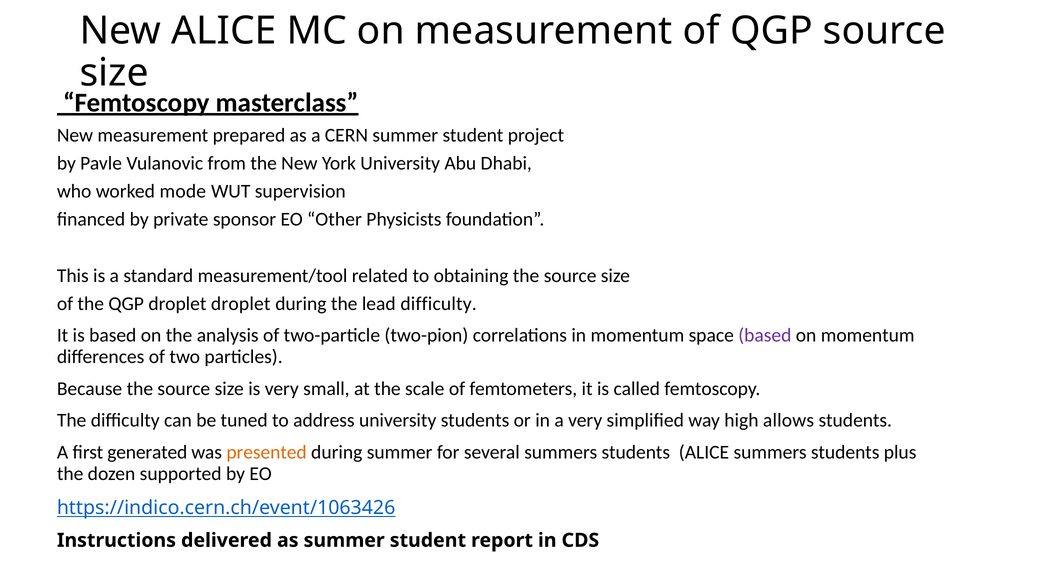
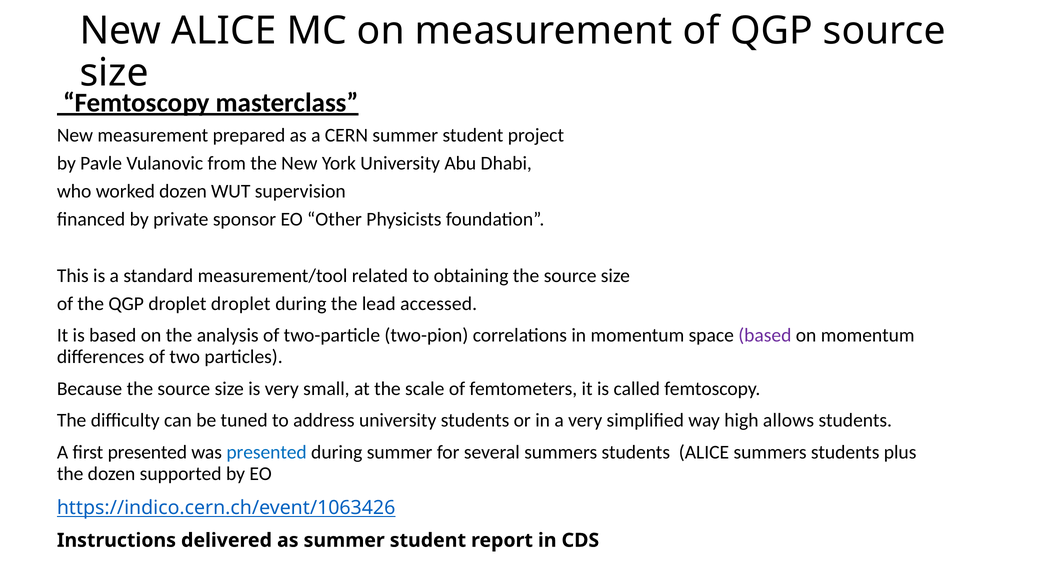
worked mode: mode -> dozen (183, 192)
lead difficulty: difficulty -> accessed (439, 304)
first generated: generated -> presented (147, 453)
presented colour: orange -> blue (267, 453)
